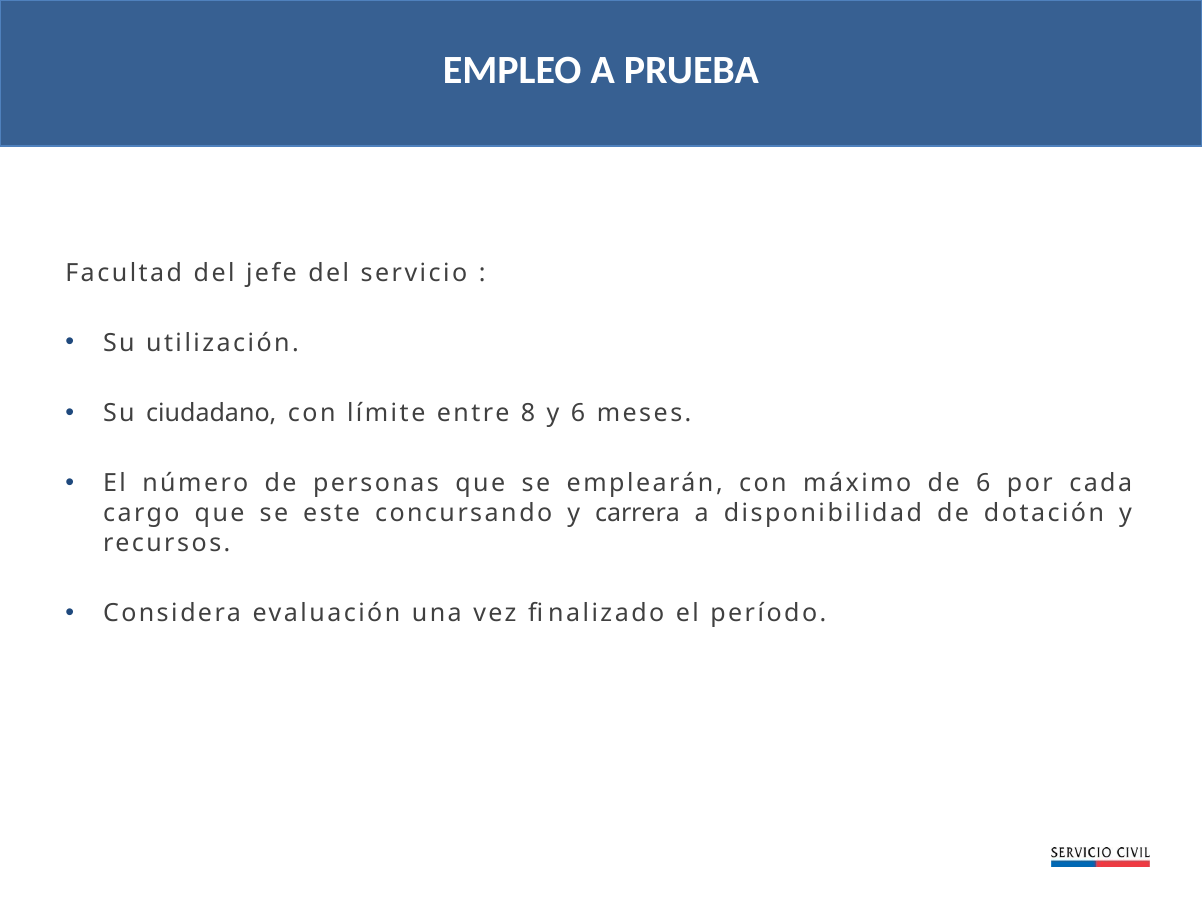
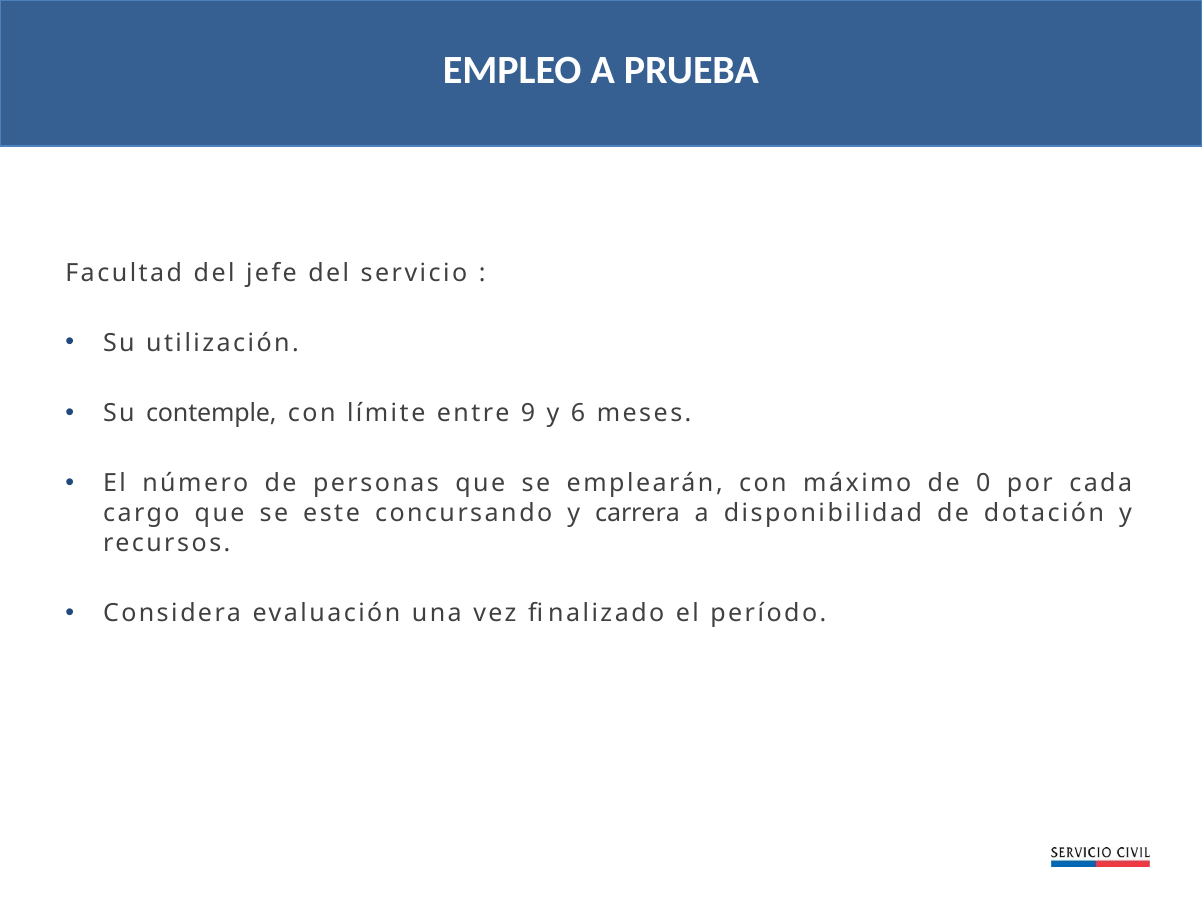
ciudadano: ciudadano -> contemple (211, 414)
8: 8 -> 9 (528, 414)
de 6: 6 -> 0 (983, 484)
